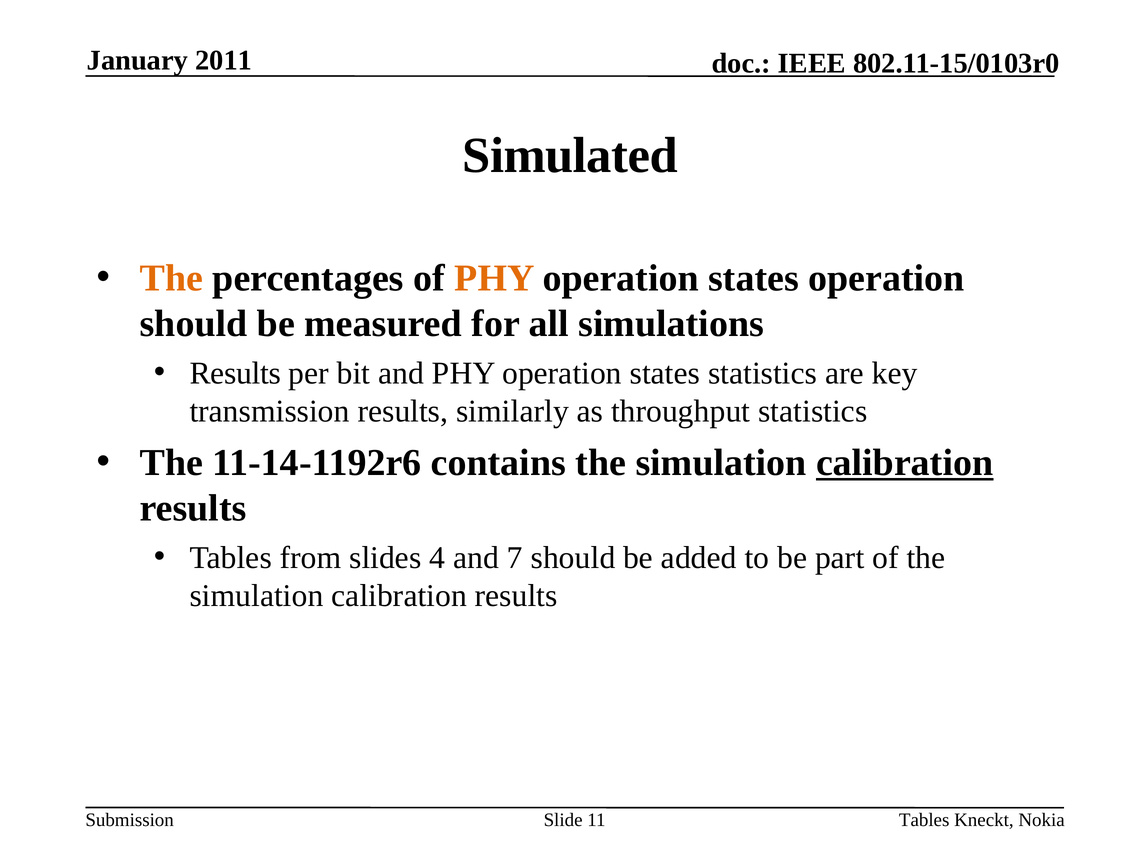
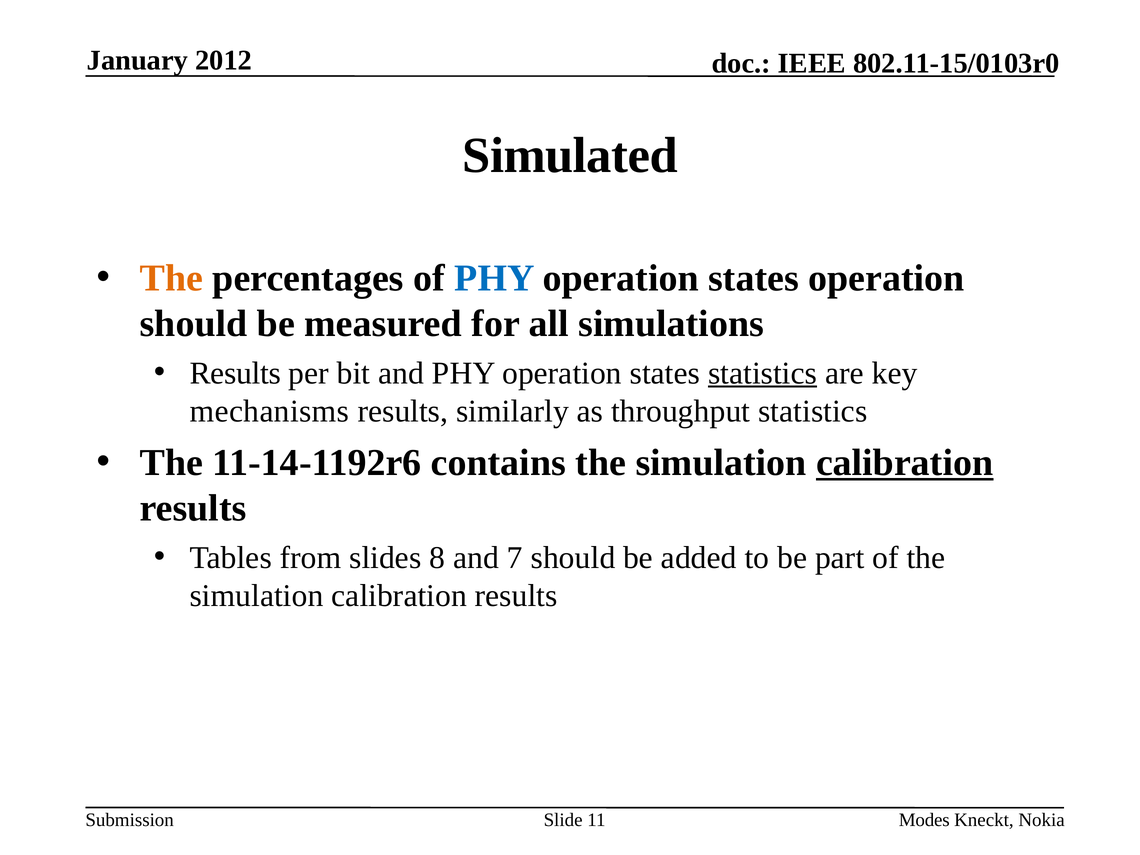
2011: 2011 -> 2012 (224, 60)
PHY colour: orange -> blue (494, 278)
statistics underline: none -> present (763, 373)
transmission: transmission -> mechanisms (269, 411)
4: 4 -> 8 (437, 558)
Tables: Tables -> Modes (924, 820)
